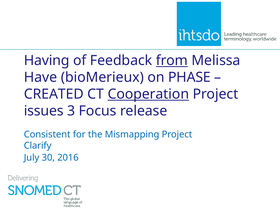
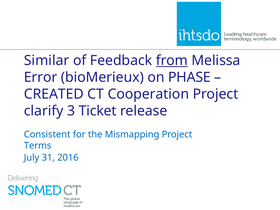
Having: Having -> Similar (47, 61)
Have: Have -> Error (41, 77)
Cooperation underline: present -> none (148, 94)
issues: issues -> clarify (44, 111)
Focus: Focus -> Ticket (98, 111)
Clarify: Clarify -> Terms (38, 146)
30: 30 -> 31 (48, 158)
